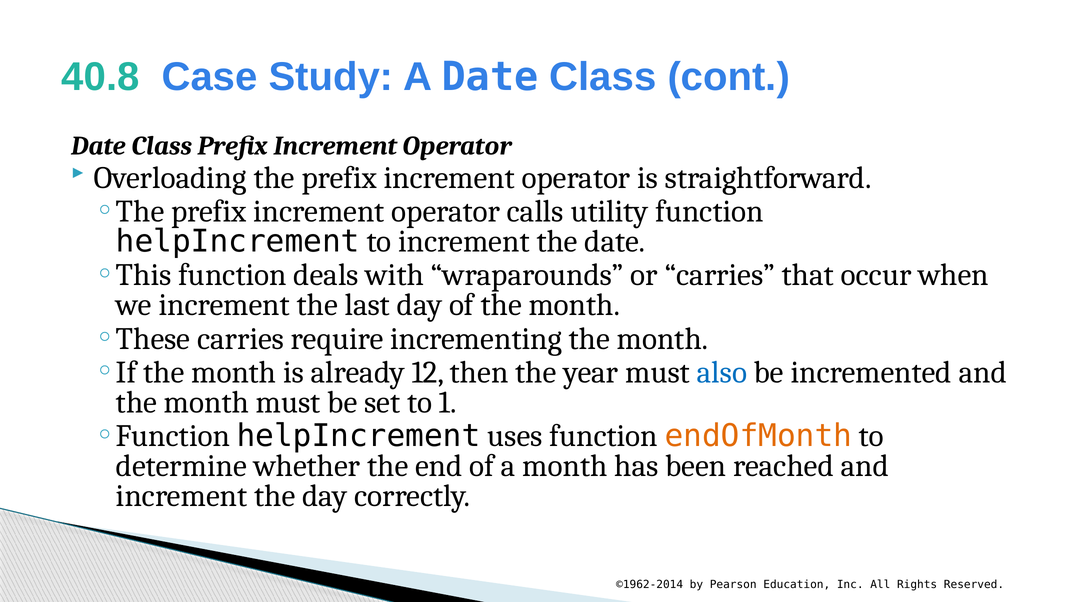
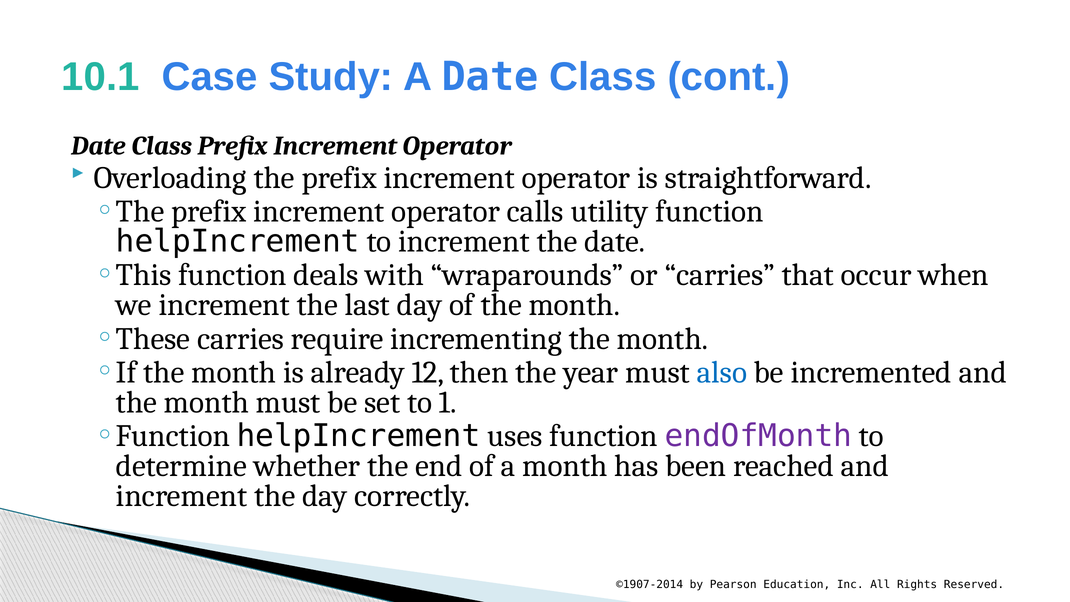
40.8: 40.8 -> 10.1 (100, 77)
endOfMonth colour: orange -> purple (758, 436)
©1962-2014: ©1962-2014 -> ©1907-2014 (650, 585)
